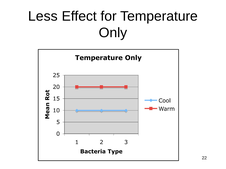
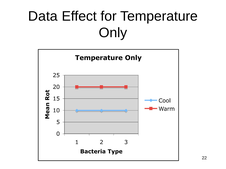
Less: Less -> Data (43, 16)
